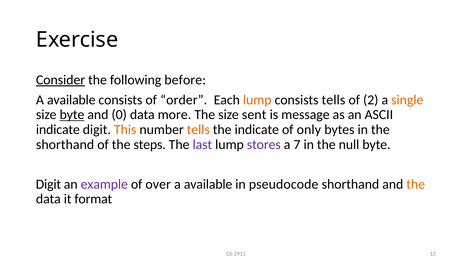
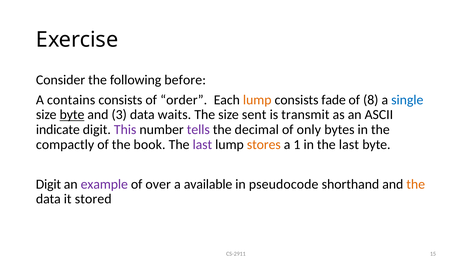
Consider underline: present -> none (61, 80)
available: available -> contains (71, 100)
consists tells: tells -> fade (334, 100)
2: 2 -> 8 (371, 100)
single colour: orange -> blue (407, 100)
0: 0 -> 3 (119, 114)
more: more -> waits (174, 114)
message: message -> transmit (305, 114)
This colour: orange -> purple (125, 129)
tells colour: orange -> purple (198, 129)
the indicate: indicate -> decimal (257, 129)
shorthand: shorthand -> compactly (65, 144)
steps: steps -> book (150, 144)
stores colour: purple -> orange (264, 144)
7: 7 -> 1 (297, 144)
in the null: null -> last (349, 144)
format: format -> stored (93, 199)
